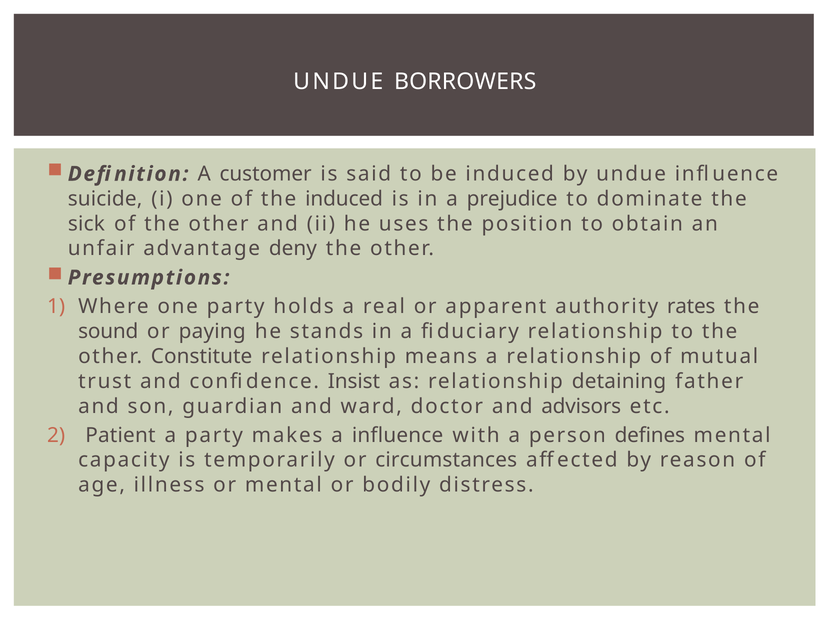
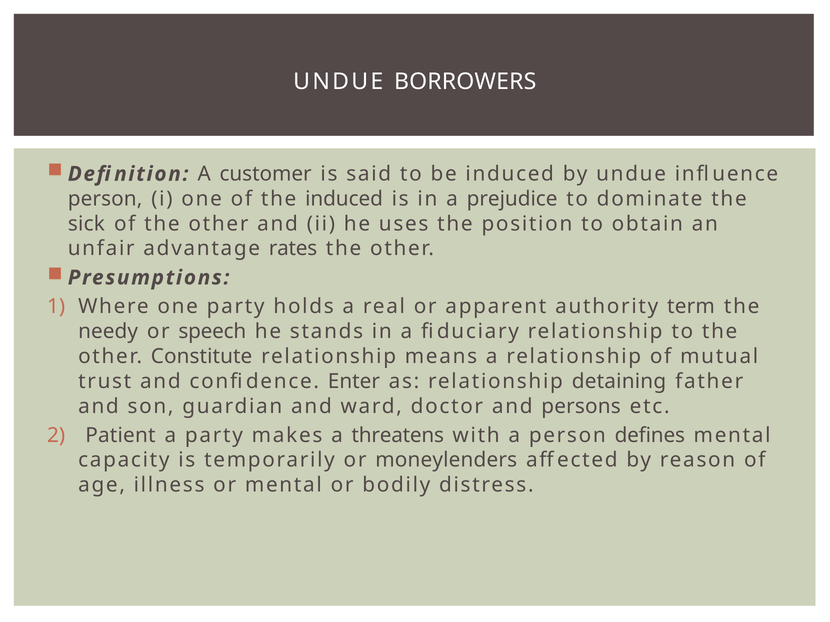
suicide: suicide -> person (105, 199)
deny: deny -> rates (293, 249)
rates: rates -> term (691, 307)
sound: sound -> needy (108, 332)
paying: paying -> speech (212, 332)
Insist: Insist -> Enter (354, 382)
advisors: advisors -> persons (581, 406)
a influence: influence -> threatens (398, 436)
circumstances: circumstances -> moneylenders (446, 460)
